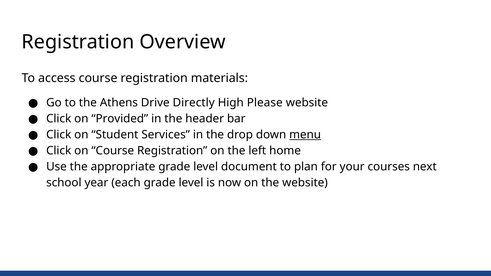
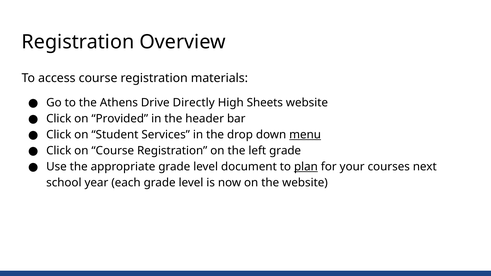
Please: Please -> Sheets (265, 103)
left home: home -> grade (285, 151)
plan underline: none -> present (306, 167)
